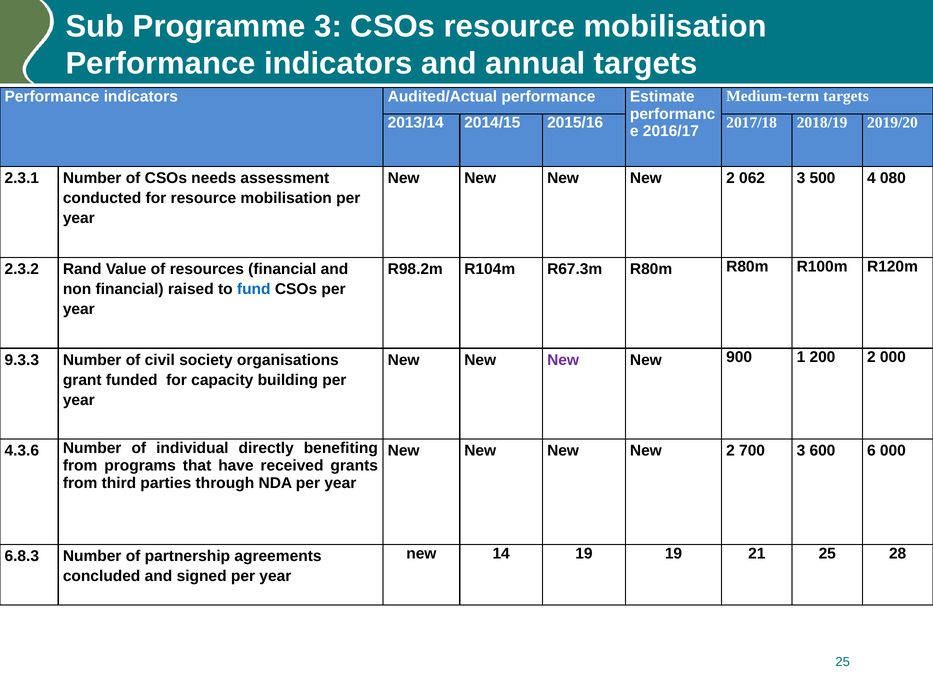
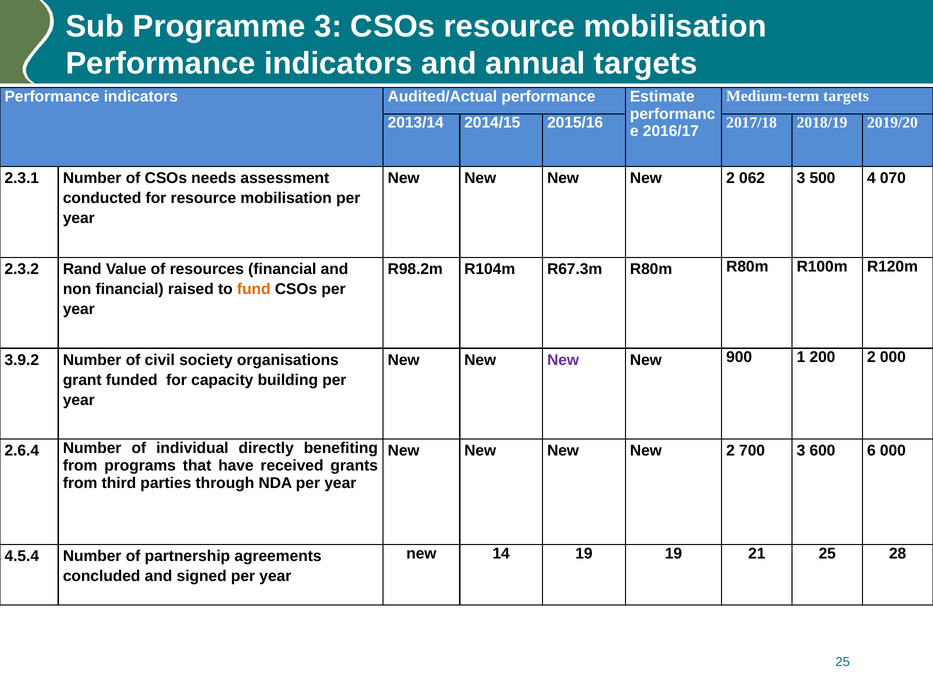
080: 080 -> 070 (893, 178)
fund colour: blue -> orange (254, 289)
9.3.3: 9.3.3 -> 3.9.2 (22, 360)
4.3.6: 4.3.6 -> 2.6.4 (22, 451)
6.8.3: 6.8.3 -> 4.5.4 (22, 556)
